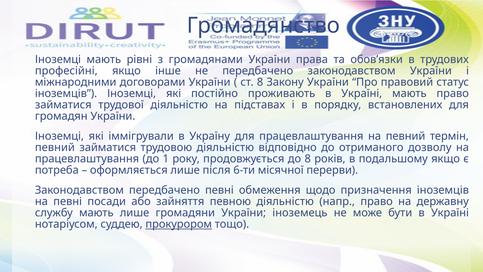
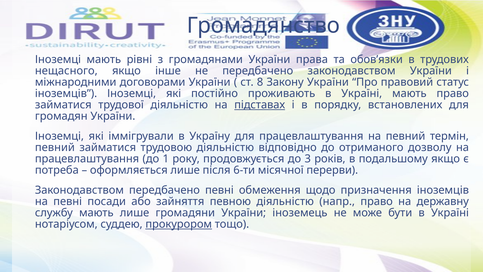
професійні: професійні -> нещасного (66, 71)
підставах underline: none -> present (260, 105)
до 8: 8 -> 3 (308, 159)
